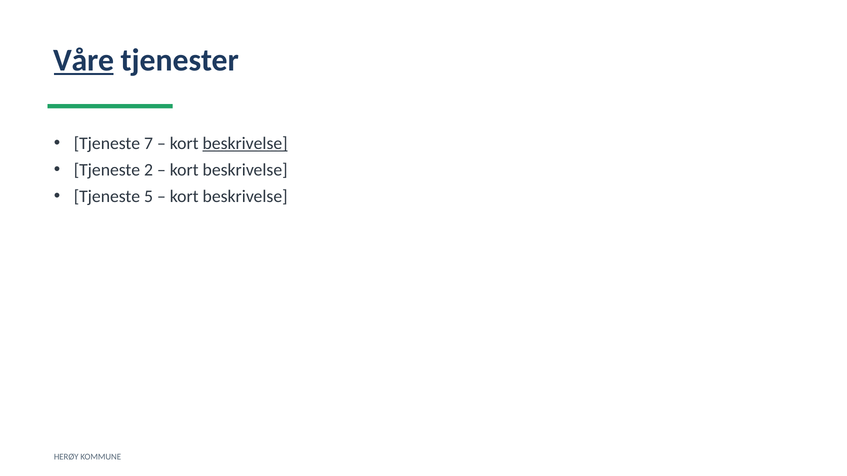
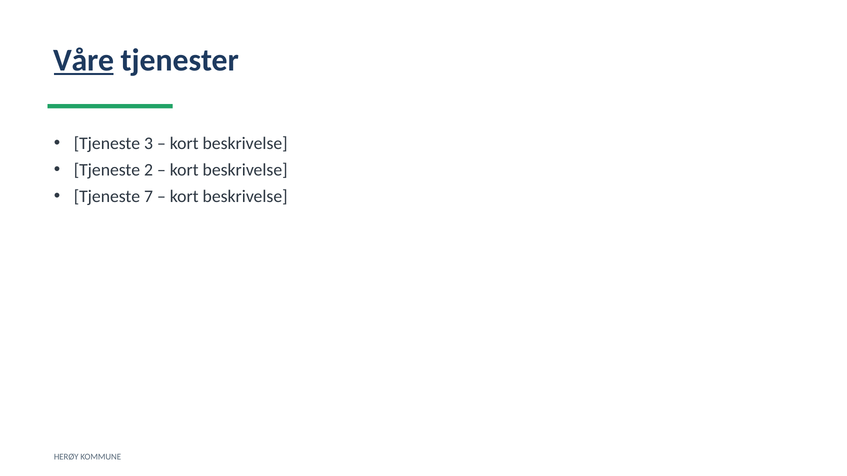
7: 7 -> 3 (148, 143)
beskrivelse underline: present -> none (245, 143)
5: 5 -> 7 (148, 196)
